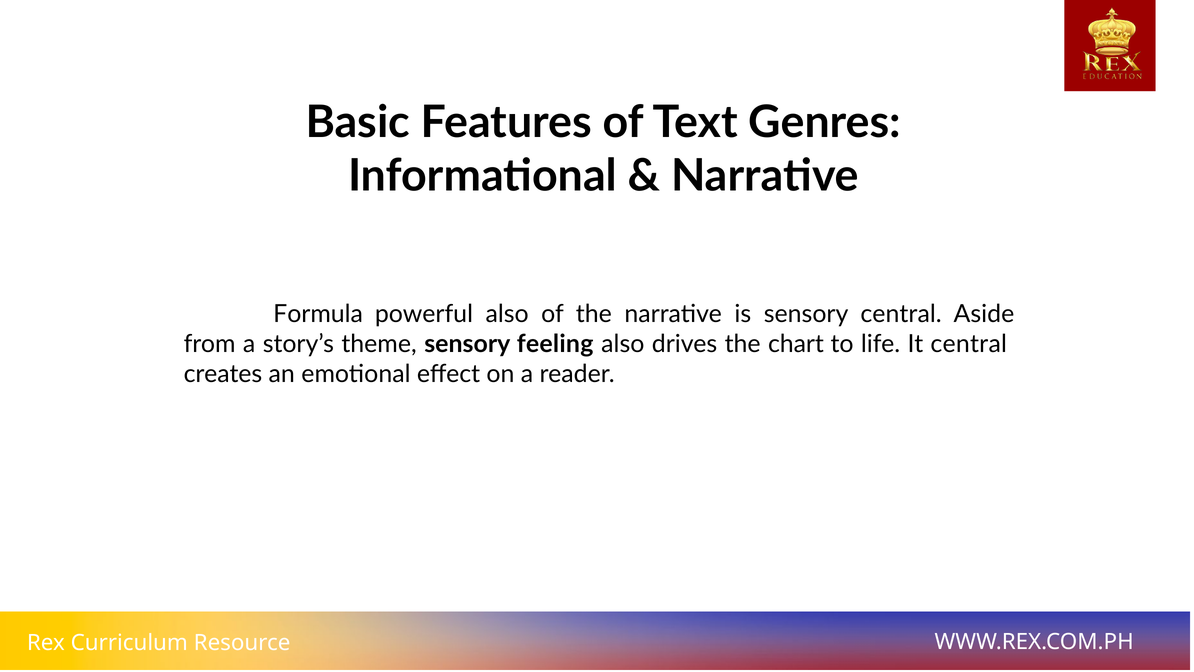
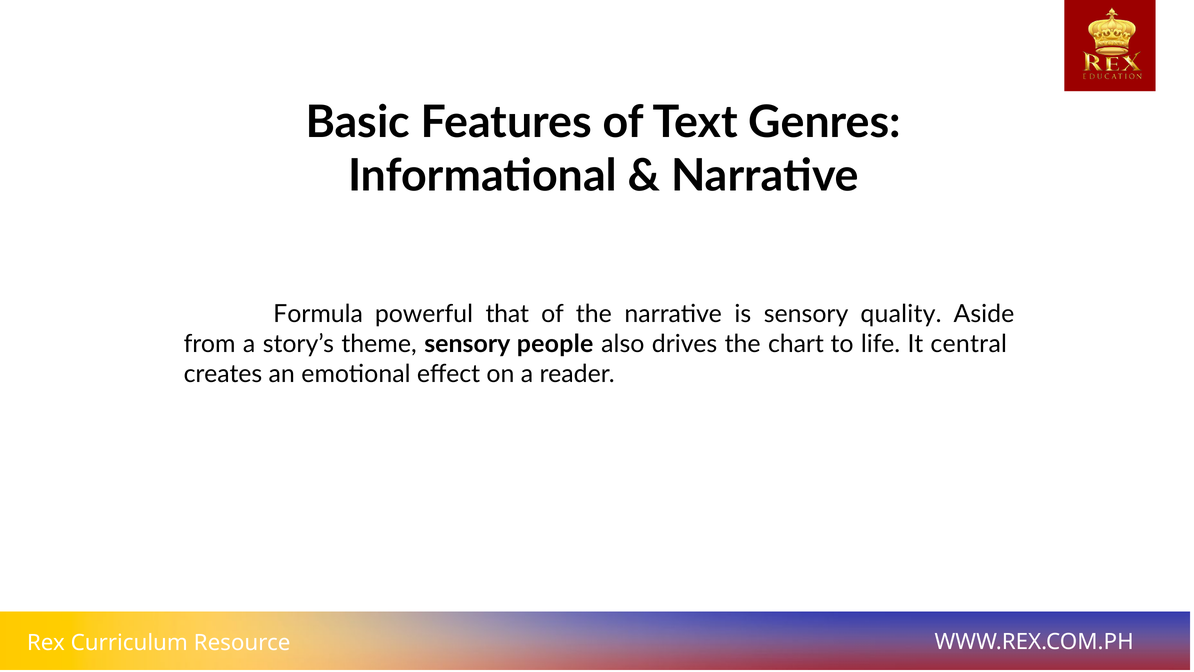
powerful also: also -> that (507, 314)
sensory central: central -> quality (901, 314)
feeling: feeling -> people (555, 344)
